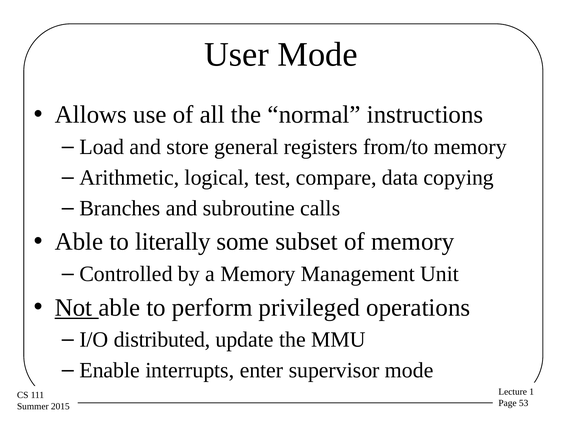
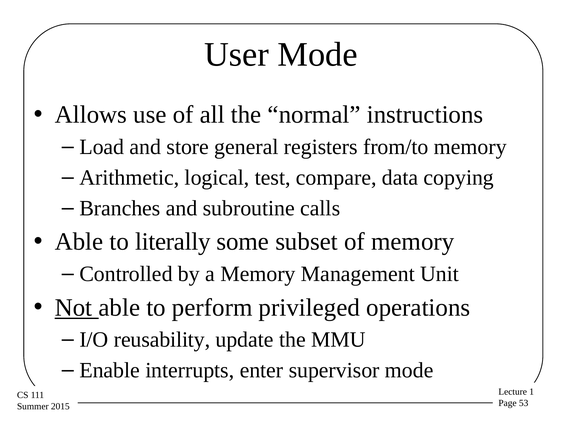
distributed: distributed -> reusability (162, 339)
